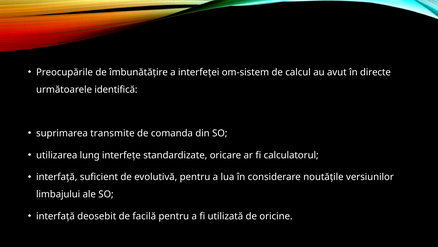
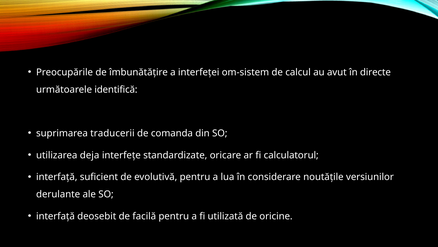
transmite: transmite -> traducerii (112, 133)
lung: lung -> deja (90, 155)
limbajului: limbajului -> derulante (58, 194)
